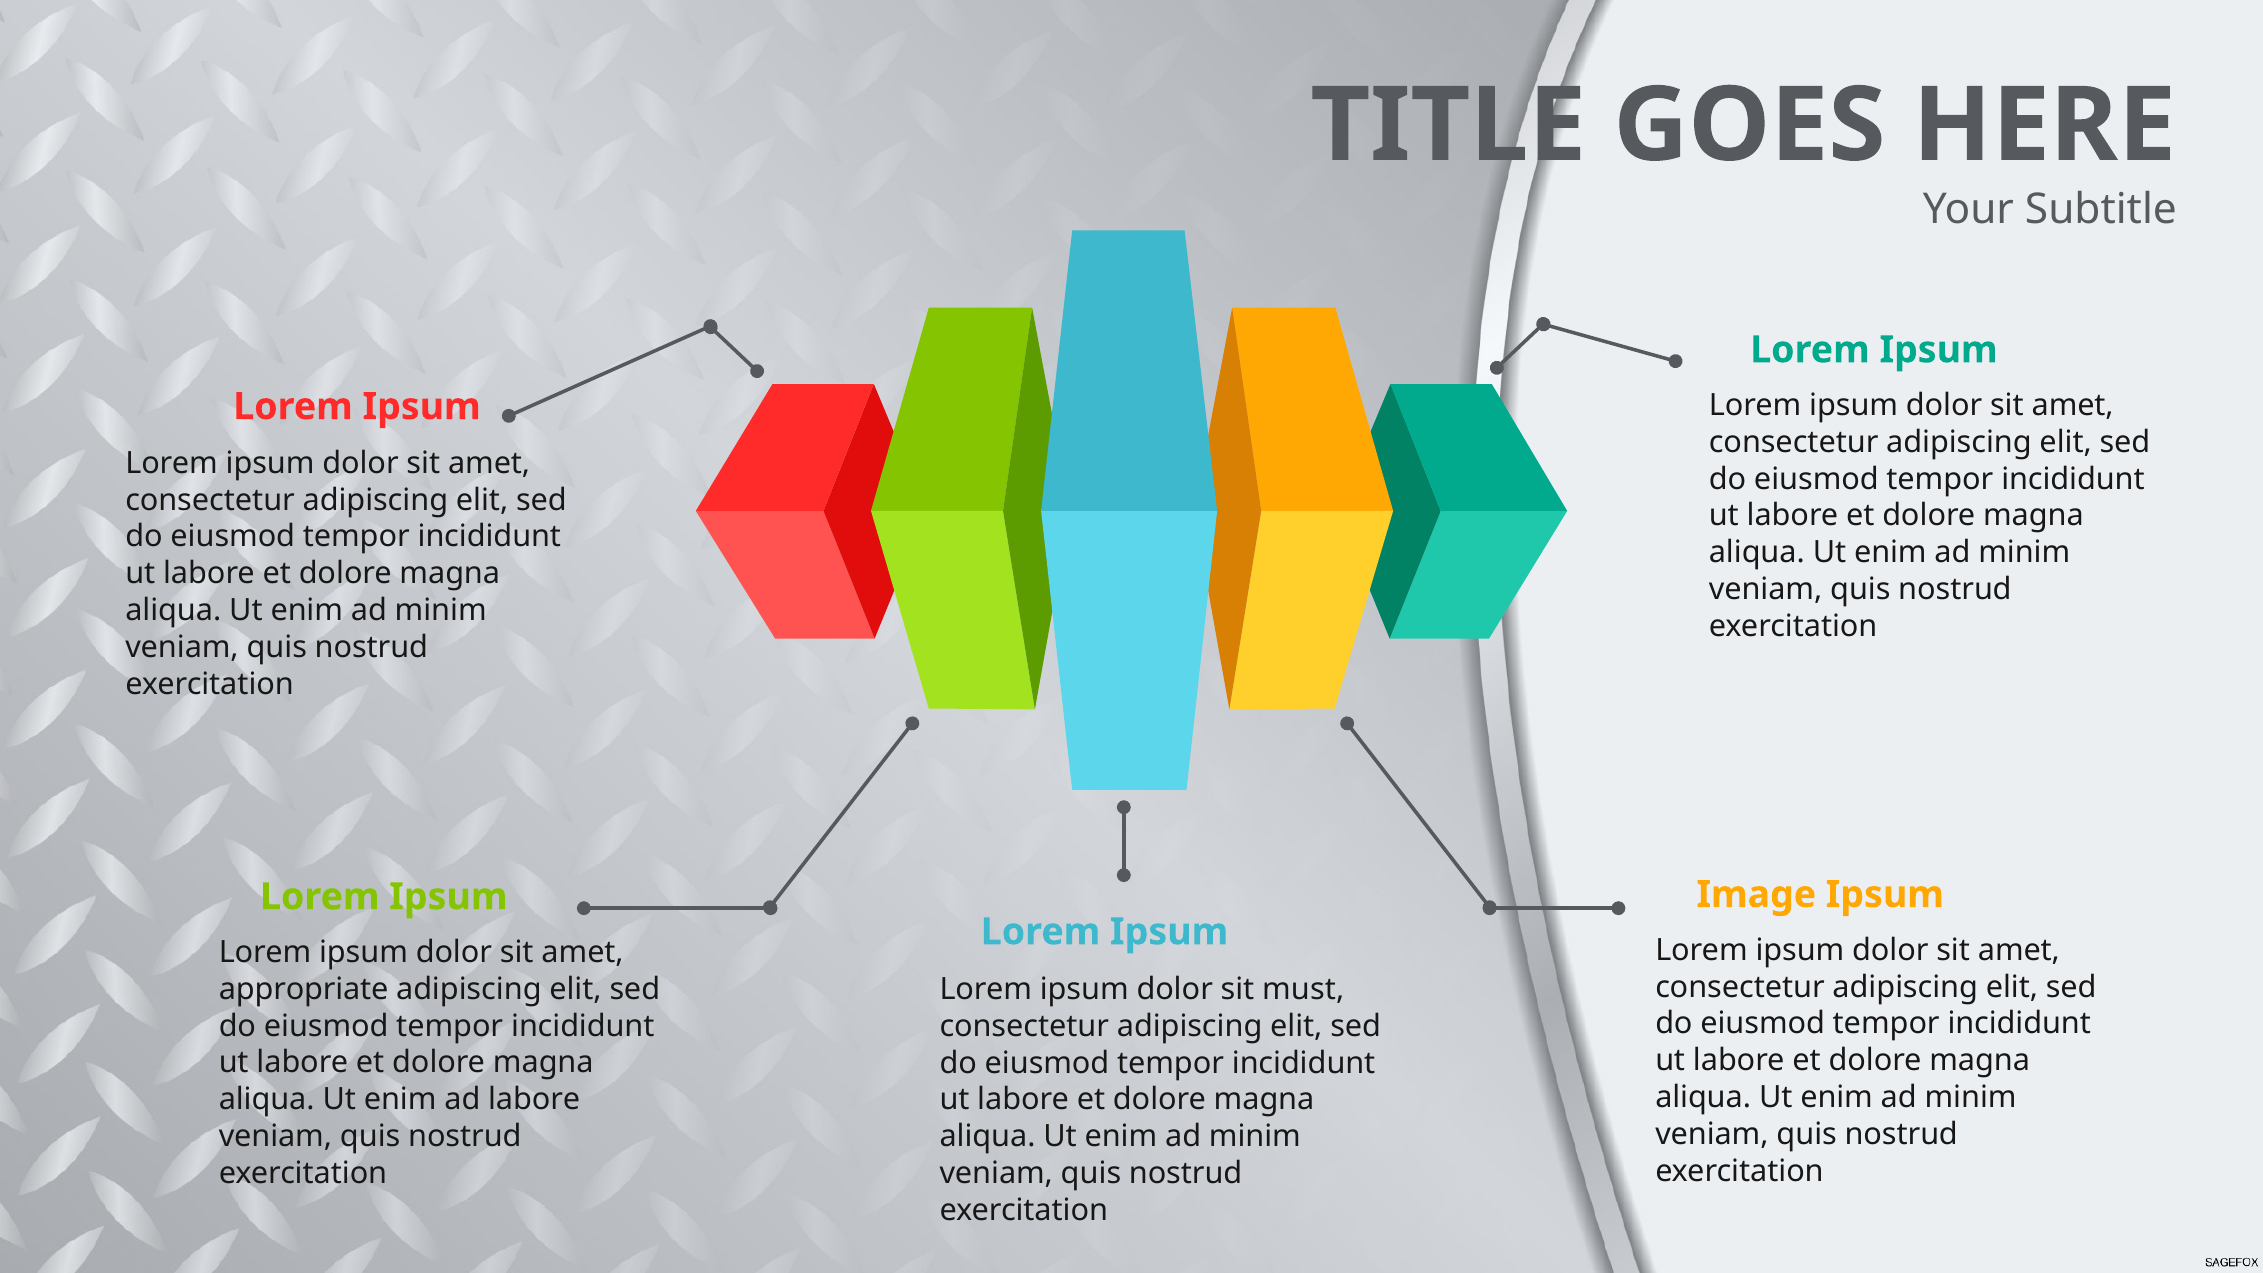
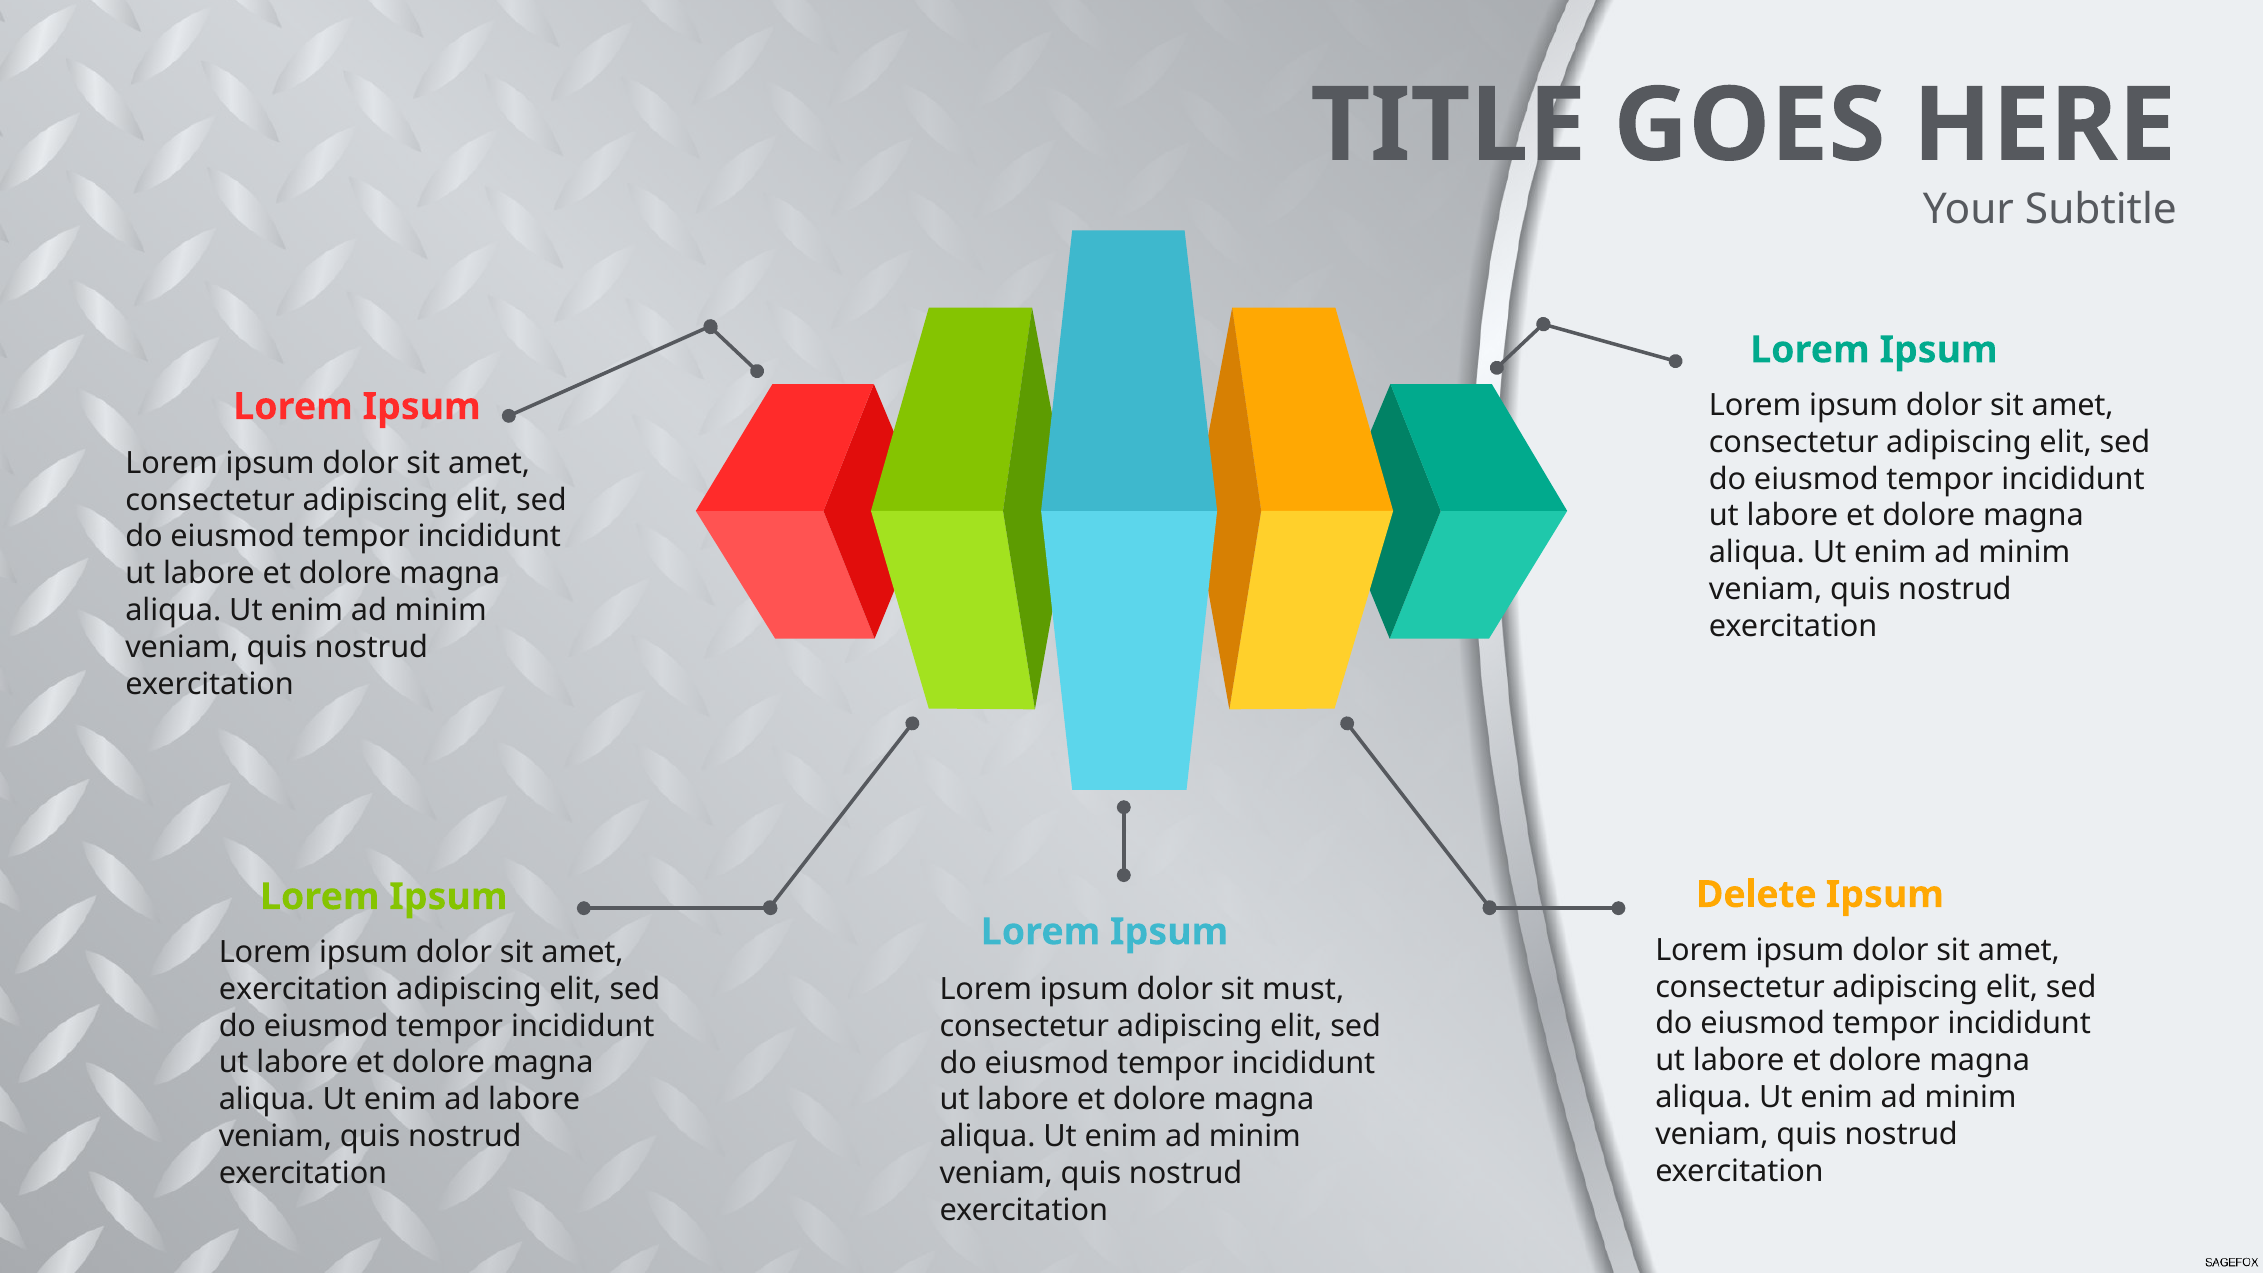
Image: Image -> Delete (1756, 895)
appropriate: appropriate -> exercitation (304, 989)
